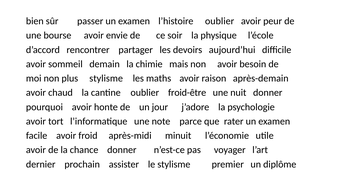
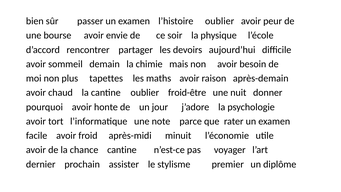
plus stylisme: stylisme -> tapettes (106, 78)
chance donner: donner -> cantine (122, 150)
